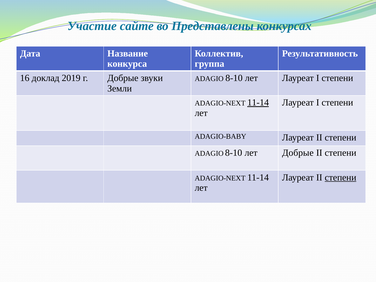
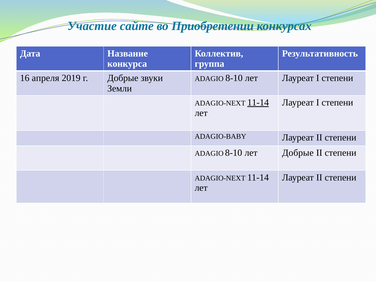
Представлены: Представлены -> Приобретении (213, 26)
доклад: доклад -> апреля (46, 78)
степени underline: present -> none (341, 177)
